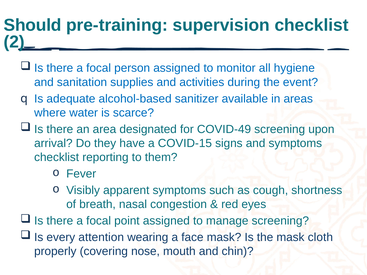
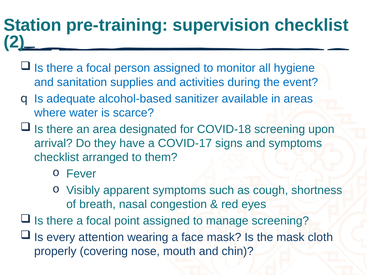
Should: Should -> Station (33, 25)
COVID-49: COVID-49 -> COVID-18 (224, 129)
COVID-15: COVID-15 -> COVID-17 (185, 143)
reporting: reporting -> arranged (105, 157)
